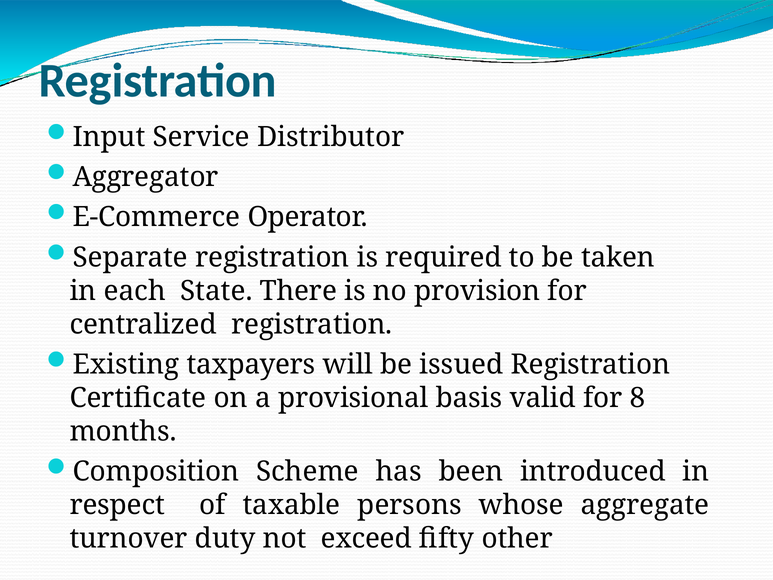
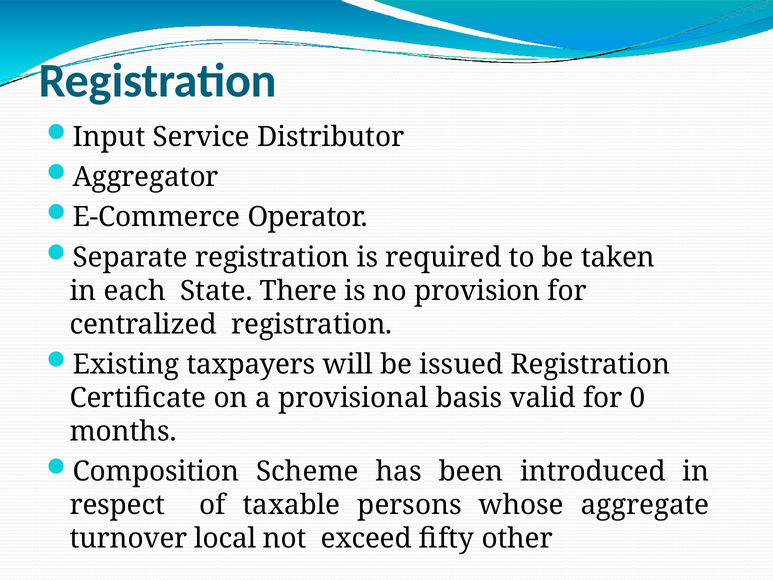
8: 8 -> 0 (638, 398)
duty: duty -> local (225, 538)
